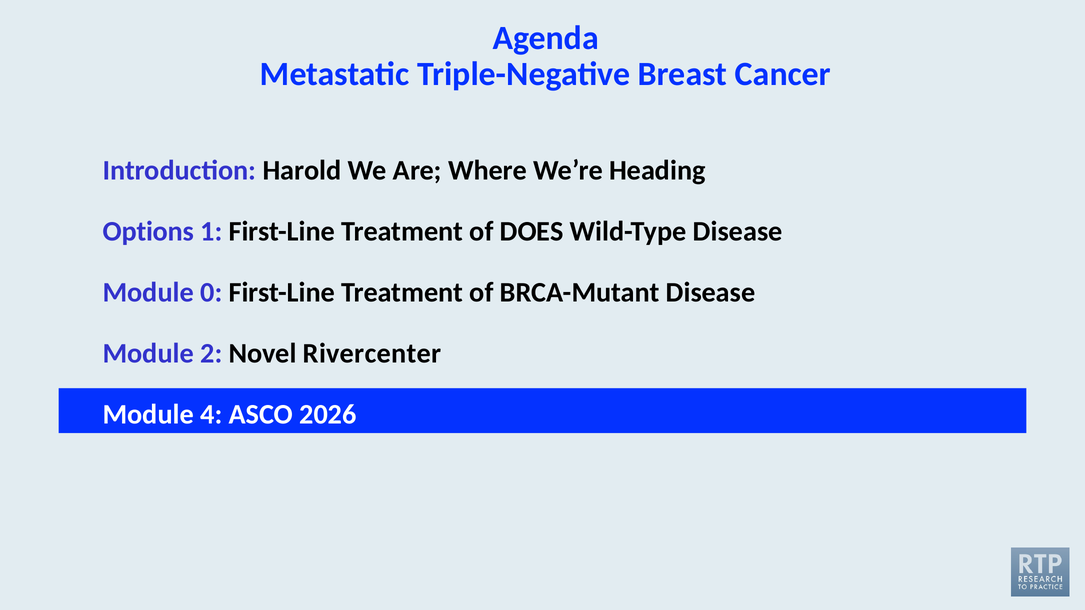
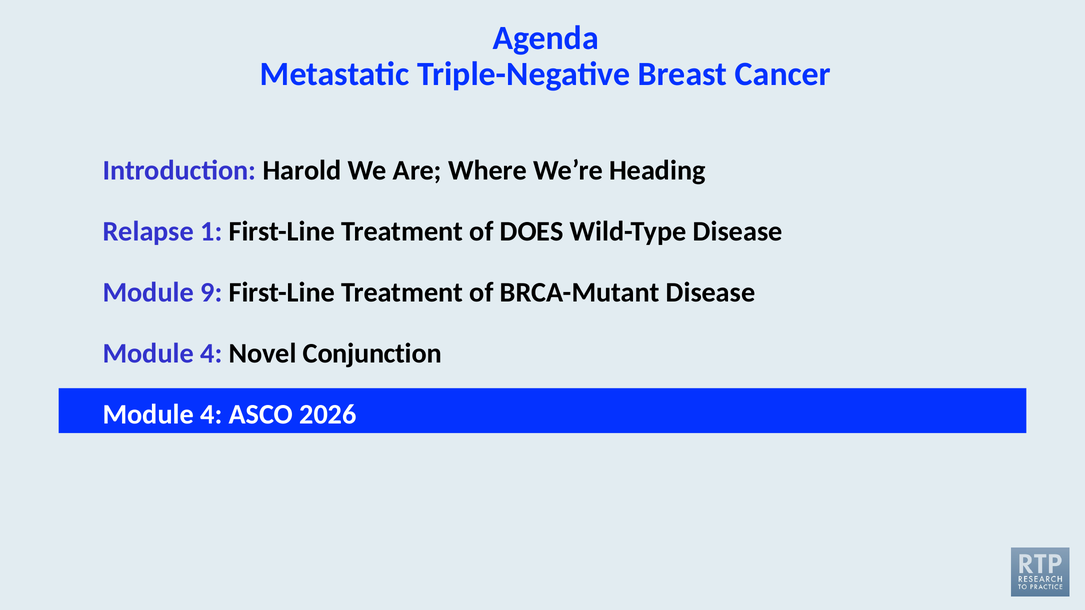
Options: Options -> Relapse (148, 231)
0: 0 -> 9 (211, 292)
2: 2 -> 4 (211, 353)
Rivercenter: Rivercenter -> Conjunction (372, 353)
